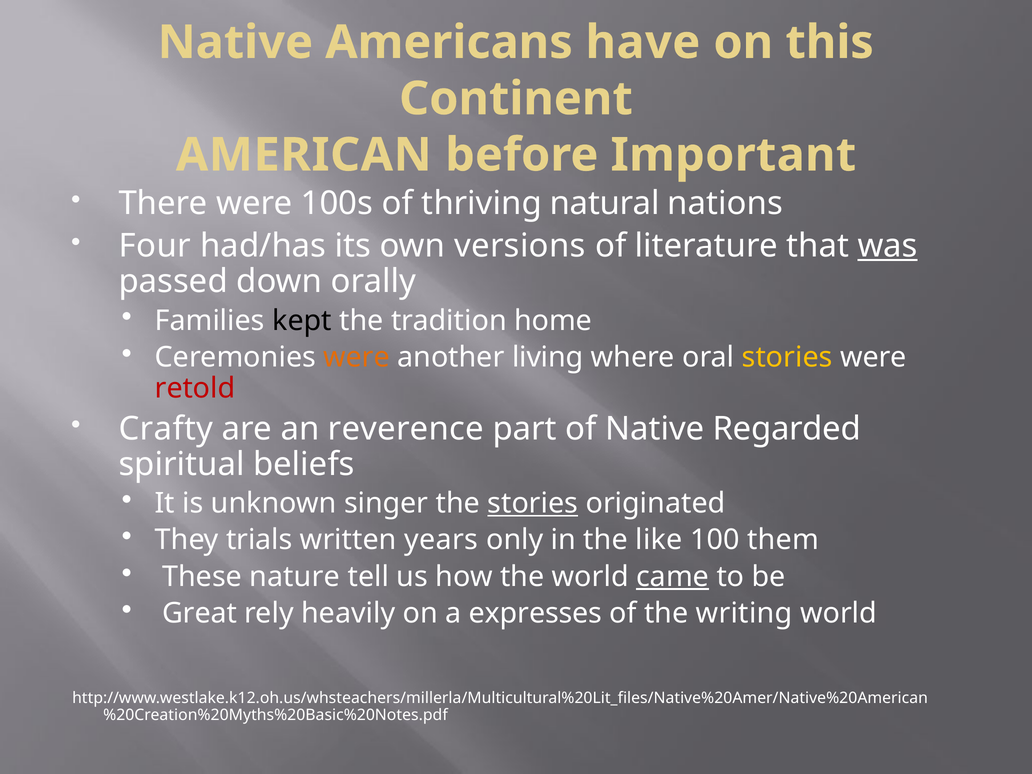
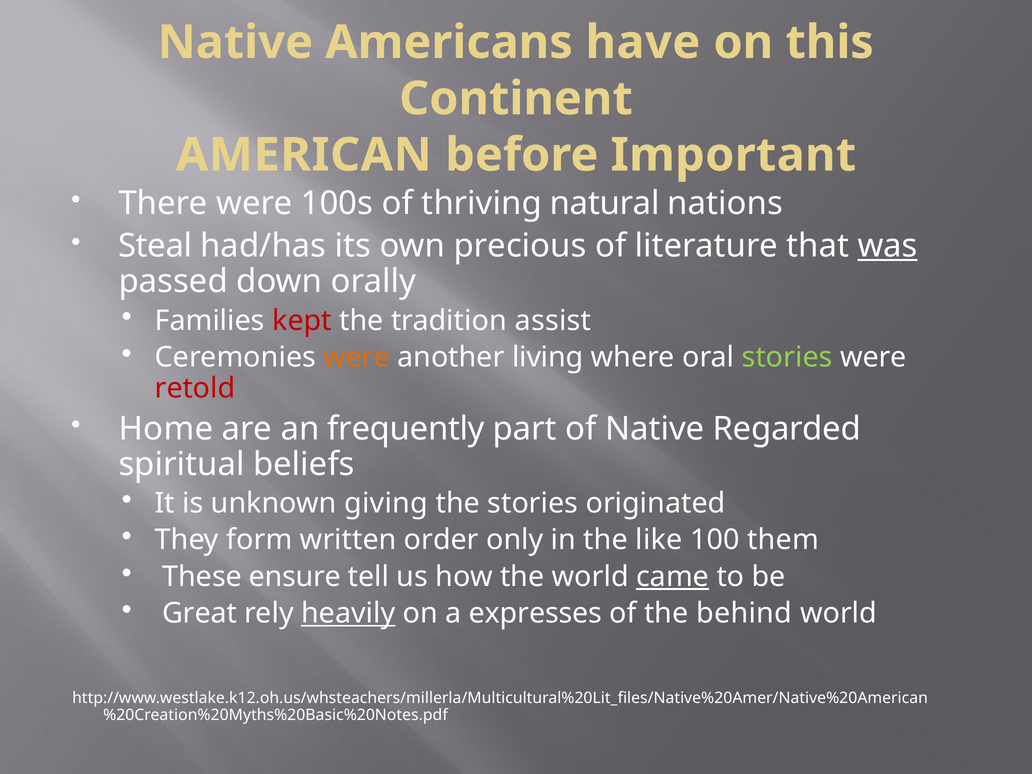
Four: Four -> Steal (155, 246)
versions: versions -> precious (520, 246)
kept colour: black -> red (302, 321)
home: home -> assist (553, 321)
stories colour: yellow -> light green (787, 357)
Crafty: Crafty -> Home (166, 429)
reverence: reverence -> frequently (406, 429)
singer: singer -> giving (386, 503)
stories underline: present -> none (533, 503)
trials: trials -> form (259, 540)
years: years -> order (441, 540)
nature: nature -> ensure (295, 577)
heavily underline: none -> present (348, 613)
writing: writing -> behind (744, 613)
